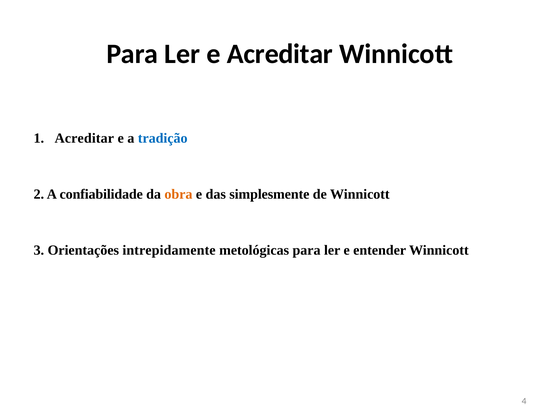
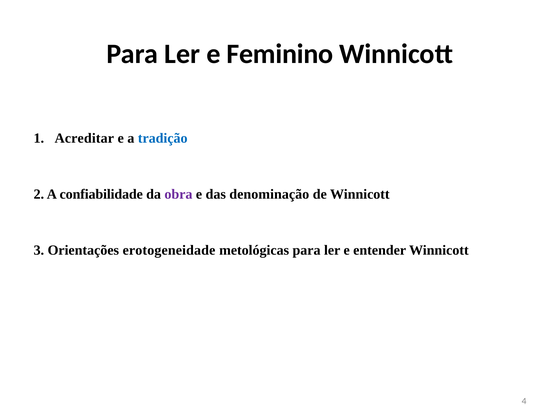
e Acreditar: Acreditar -> Feminino (280, 54)
obra colour: orange -> purple (178, 194)
simplesmente: simplesmente -> denominação (269, 194)
intrepidamente: intrepidamente -> erotogeneidade (169, 250)
